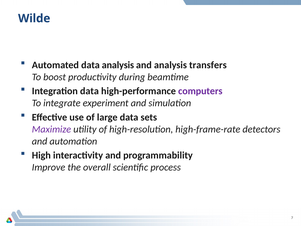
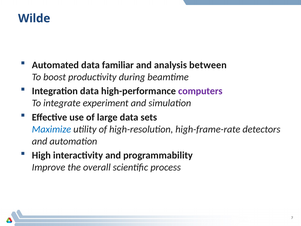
data analysis: analysis -> familiar (118, 65)
transfers: transfers -> between (208, 65)
Maximize colour: purple -> blue (51, 129)
